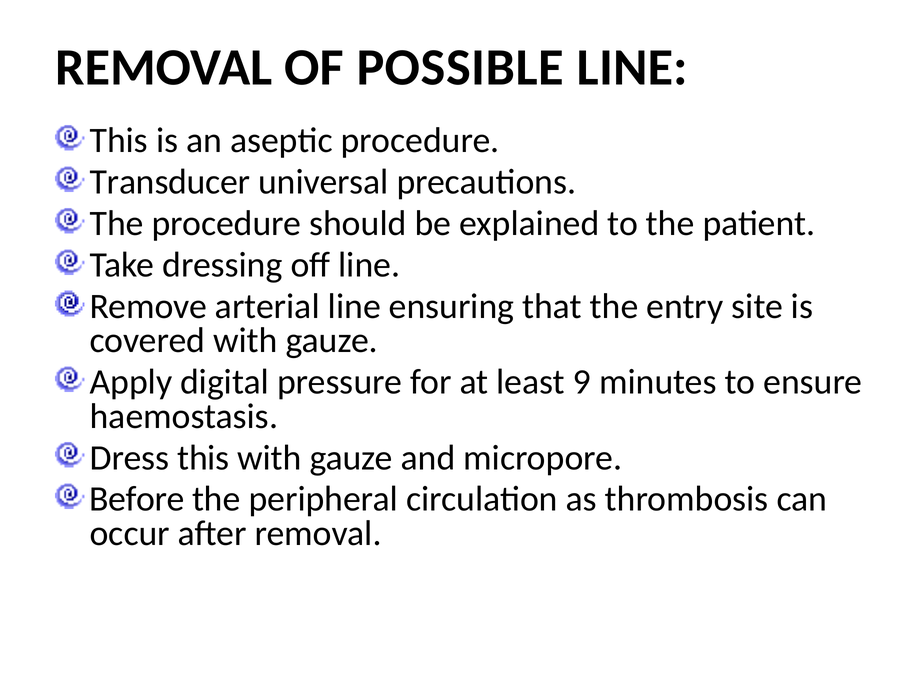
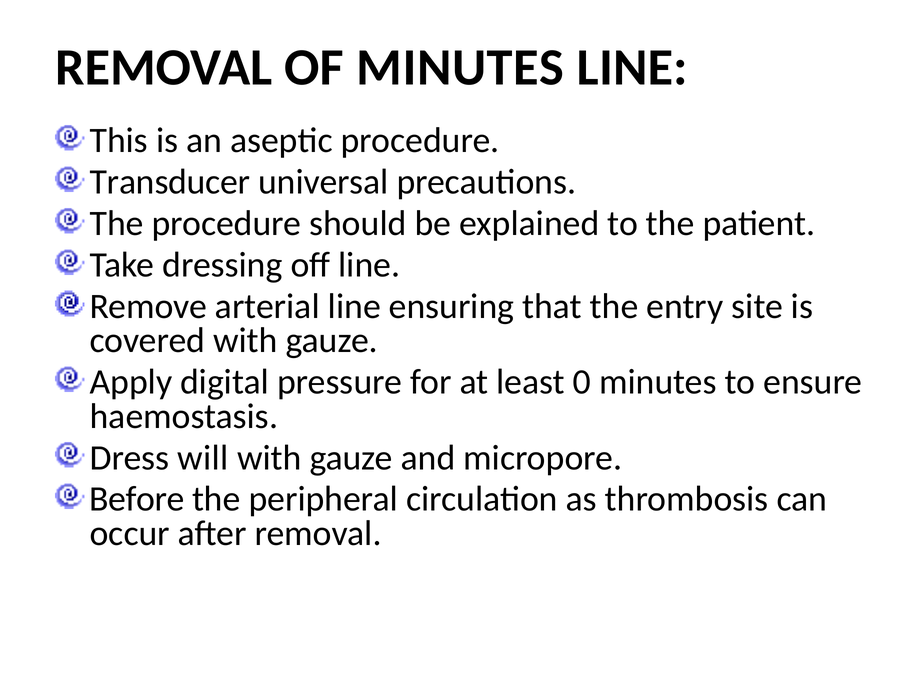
OF POSSIBLE: POSSIBLE -> MINUTES (460, 67)
9: 9 -> 0 (582, 382)
Dress this: this -> will (203, 458)
